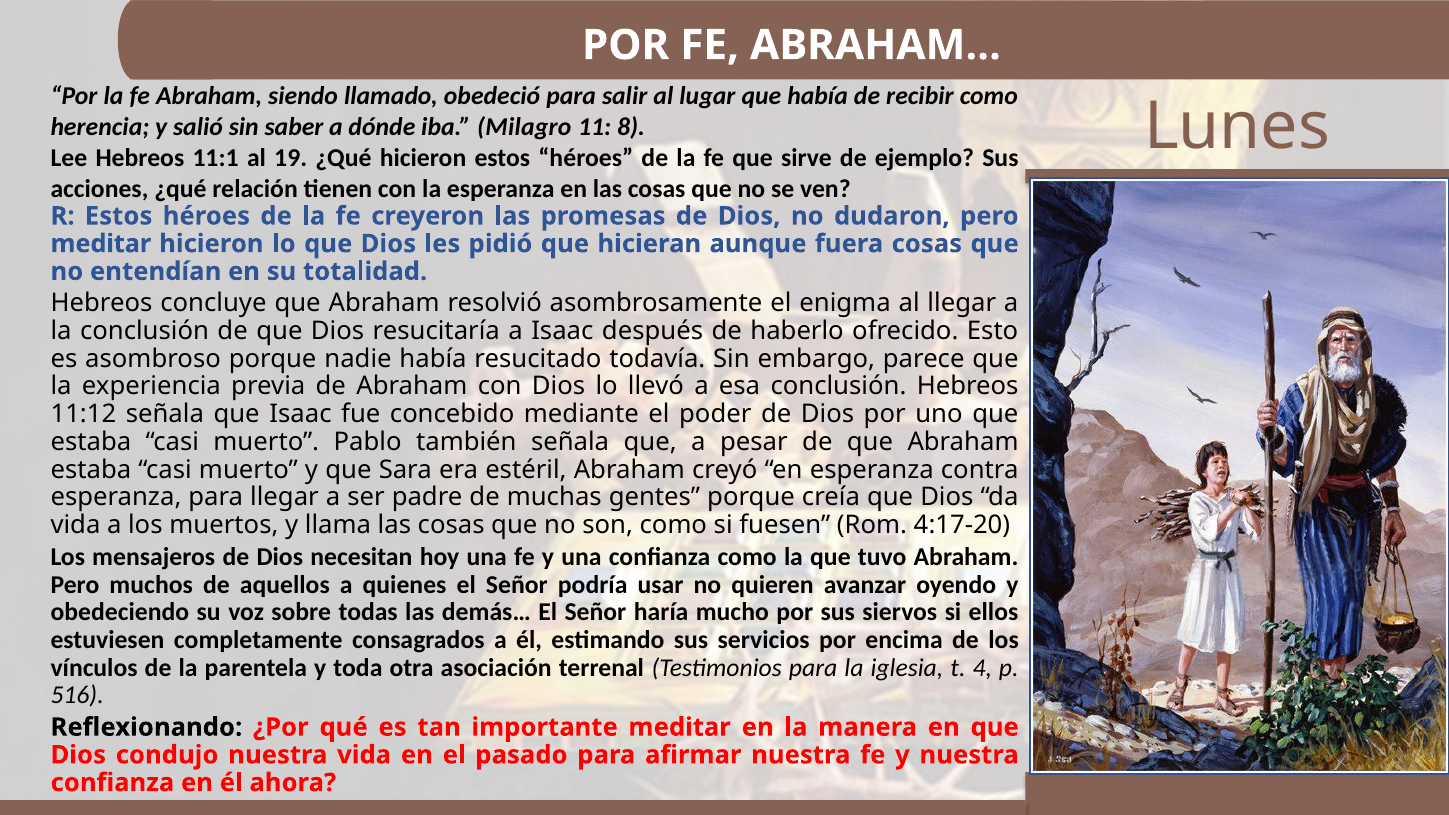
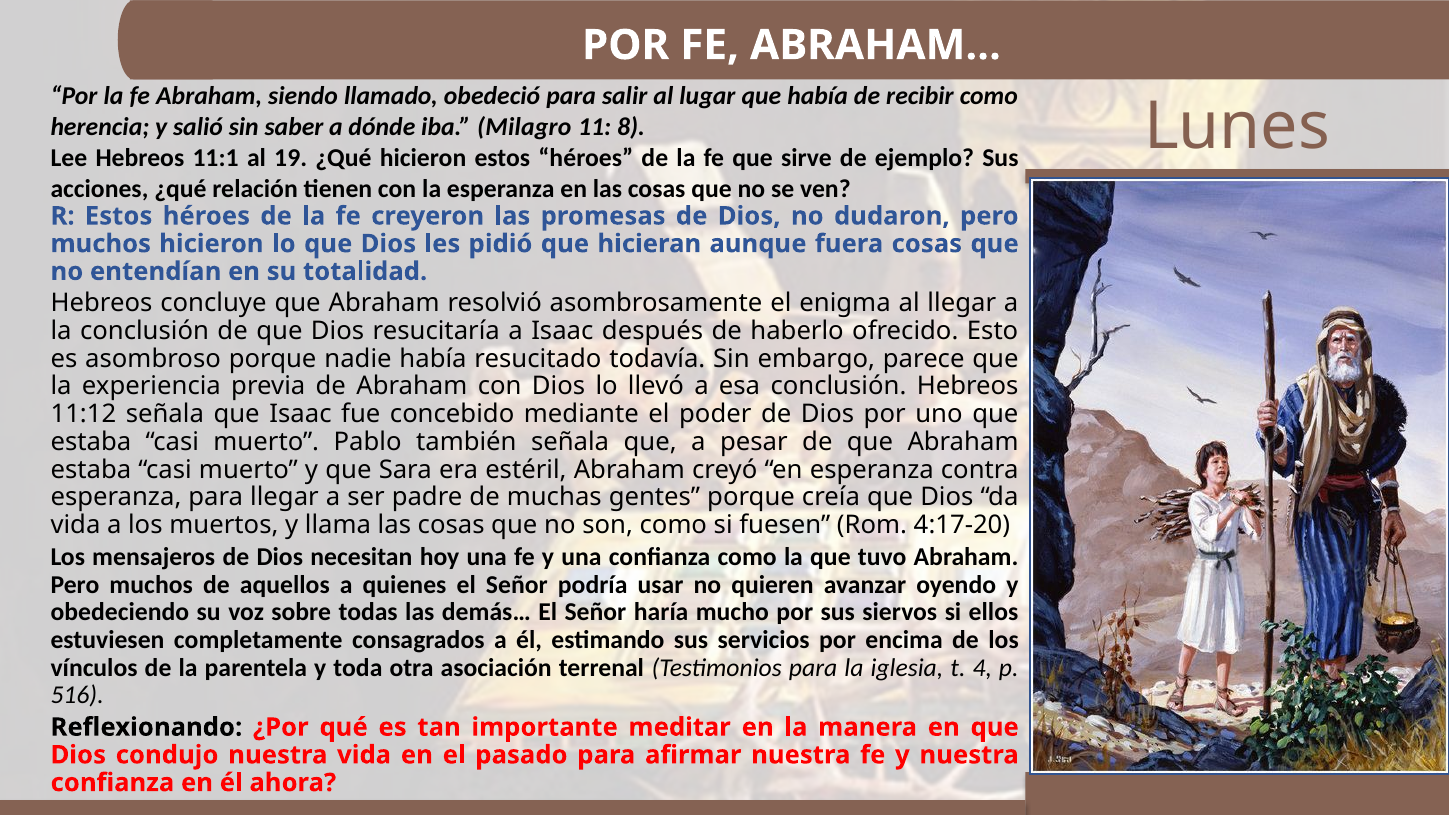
meditar: meditar -> muchos (101, 244)
